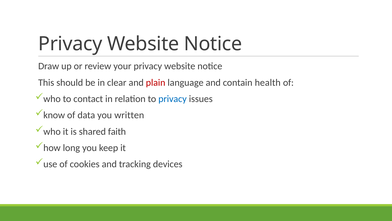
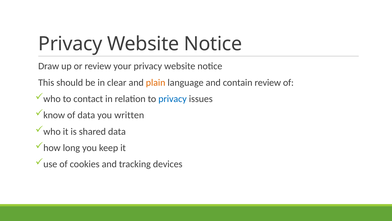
plain colour: red -> orange (156, 82)
contain health: health -> review (268, 82)
shared faith: faith -> data (117, 131)
